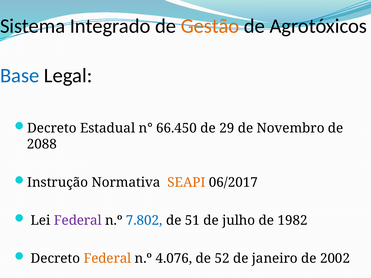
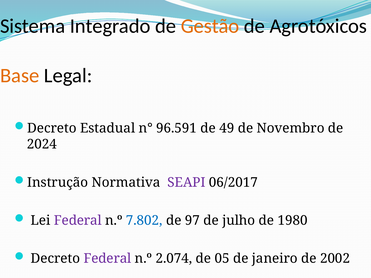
Base colour: blue -> orange (20, 76)
66.450: 66.450 -> 96.591 (177, 128)
29: 29 -> 49 (227, 128)
2088: 2088 -> 2024 (42, 144)
SEAPI colour: orange -> purple (186, 183)
51: 51 -> 97 (192, 221)
1982: 1982 -> 1980 (293, 221)
Federal colour: orange -> purple (107, 259)
4.076: 4.076 -> 2.074 (174, 259)
52: 52 -> 05 (222, 259)
